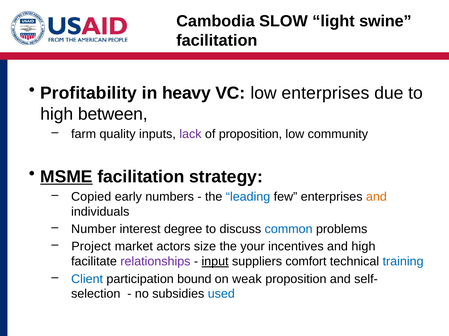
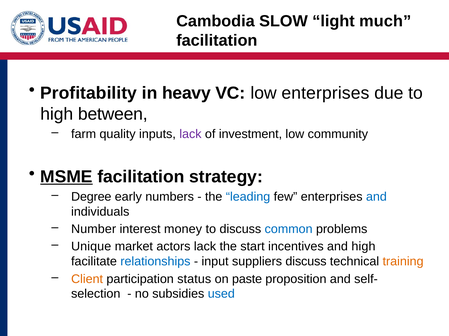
swine: swine -> much (385, 21)
of proposition: proposition -> investment (250, 134)
Copied: Copied -> Degree (91, 197)
and colour: orange -> blue (376, 197)
degree: degree -> money (183, 230)
Project: Project -> Unique (91, 247)
actors size: size -> lack (205, 247)
your: your -> start (253, 247)
relationships colour: purple -> blue (155, 262)
input underline: present -> none (215, 262)
suppliers comfort: comfort -> discuss (306, 262)
training colour: blue -> orange (403, 262)
Client colour: blue -> orange (87, 280)
bound: bound -> status (194, 280)
weak: weak -> paste (247, 280)
